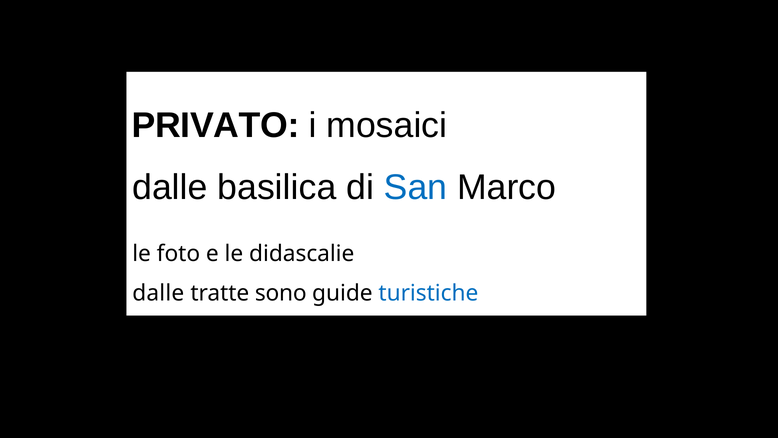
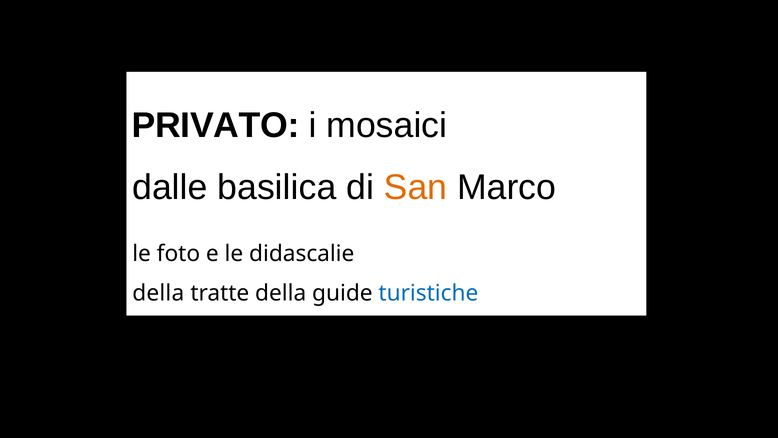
San colour: blue -> orange (416, 187)
dalle: dalle -> della (158, 293)
tratte sono: sono -> della (281, 293)
